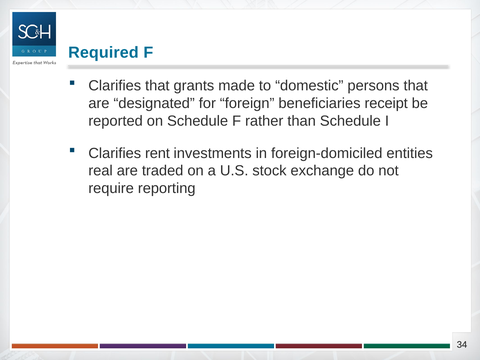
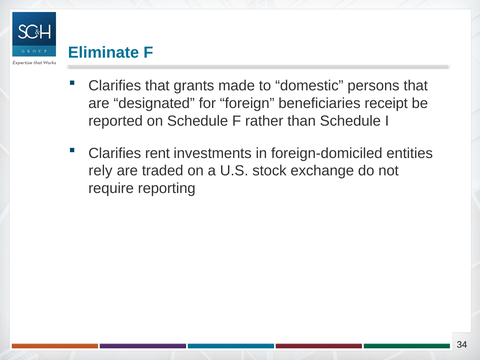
Required: Required -> Eliminate (104, 53)
real: real -> rely (100, 171)
